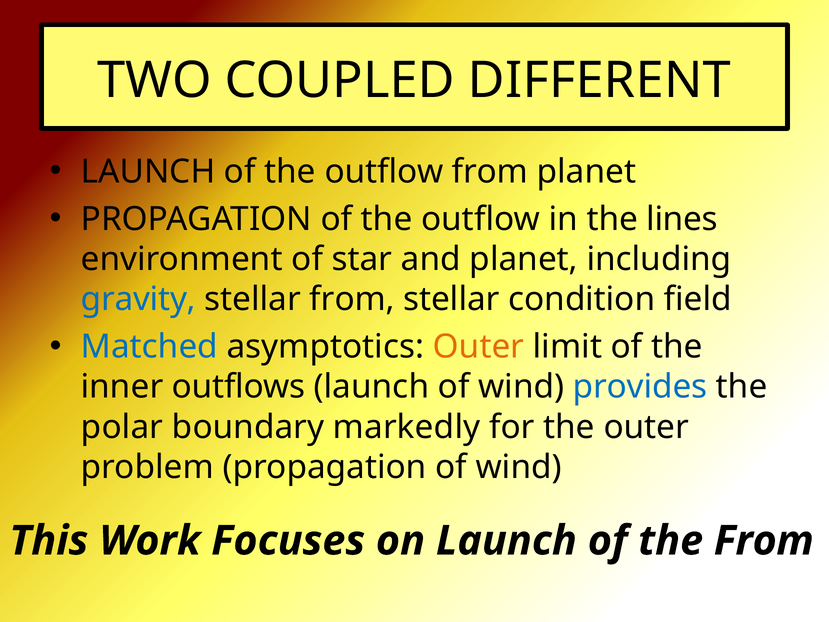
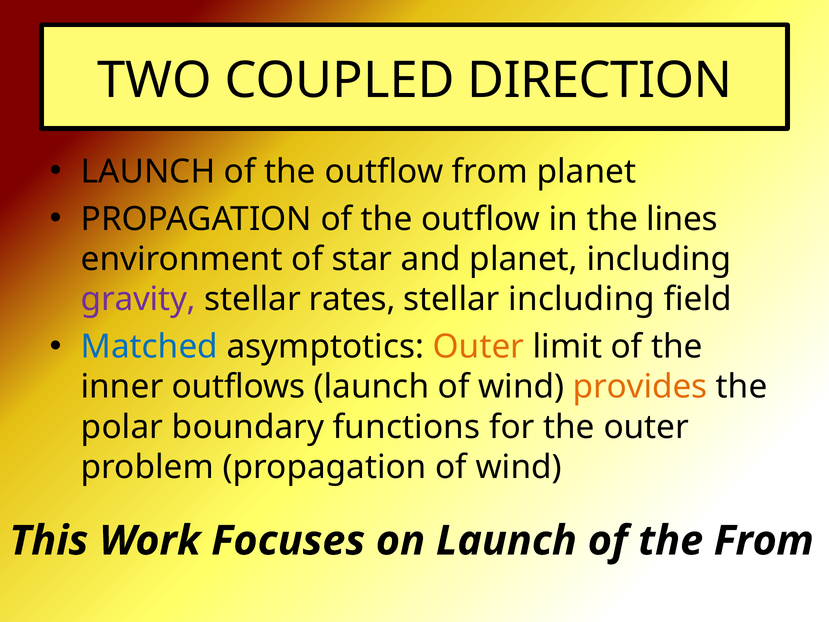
DIFFERENT: DIFFERENT -> DIRECTION (600, 80)
gravity colour: blue -> purple (138, 299)
stellar from: from -> rates (352, 299)
stellar condition: condition -> including (582, 299)
provides colour: blue -> orange (640, 387)
markedly: markedly -> functions (407, 427)
